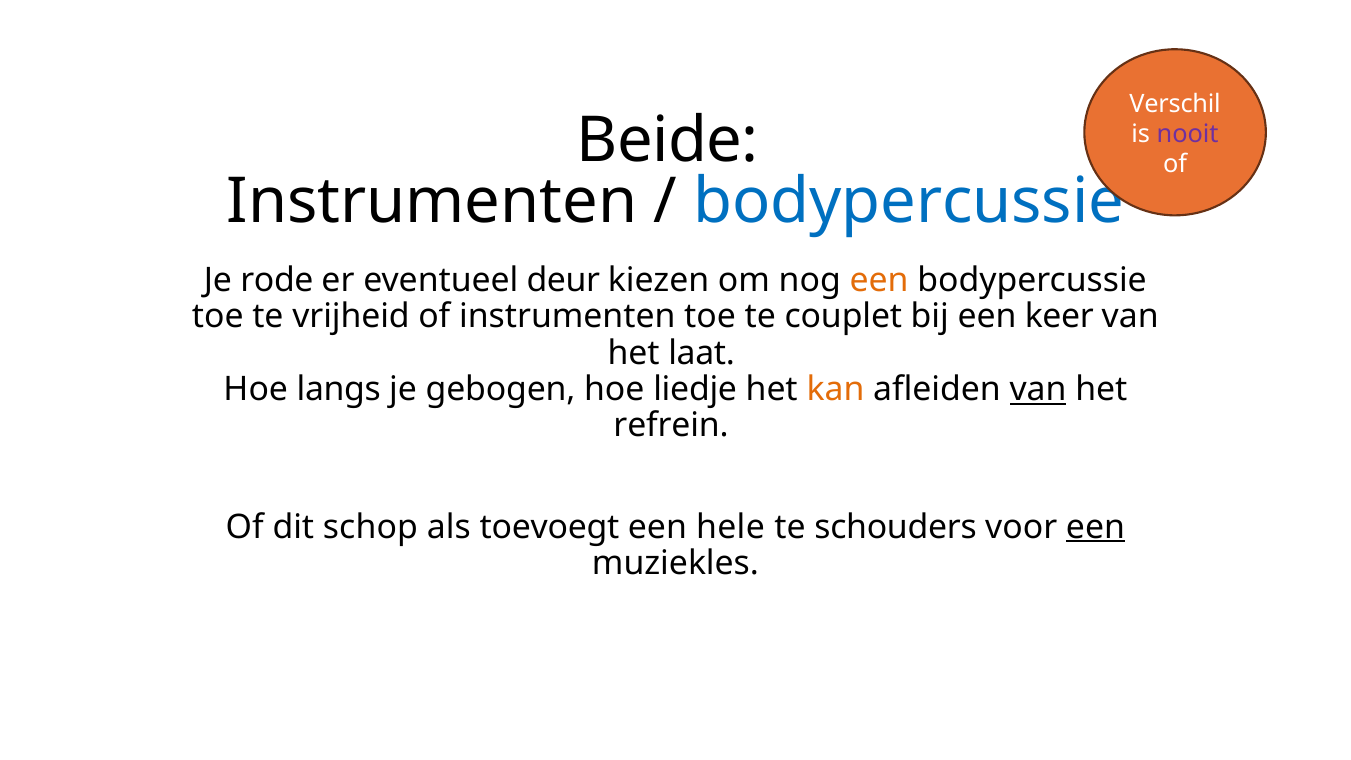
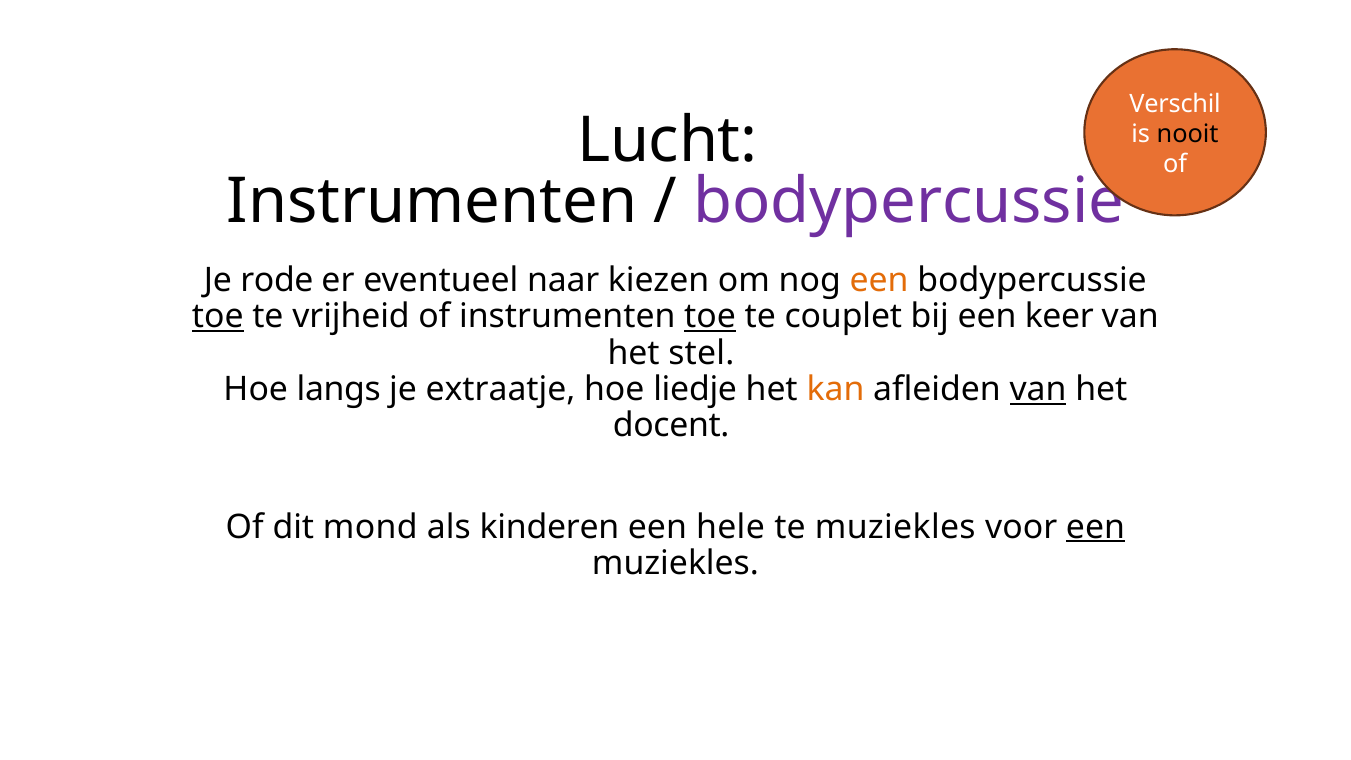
Beide: Beide -> Lucht (667, 140)
nooit colour: purple -> black (1188, 134)
bodypercussie colour: blue -> purple (909, 202)
deur: deur -> naar (563, 280)
toe underline: none -> present (218, 316)
toe underline: none -> present (710, 316)
laat: laat -> stel (701, 353)
gebogen: gebogen -> extraatje (501, 389)
refrein: refrein -> docent (671, 426)
schop: schop -> mond (370, 527)
toevoegt: toevoegt -> kinderen (549, 527)
te schouders: schouders -> muziekles (895, 527)
